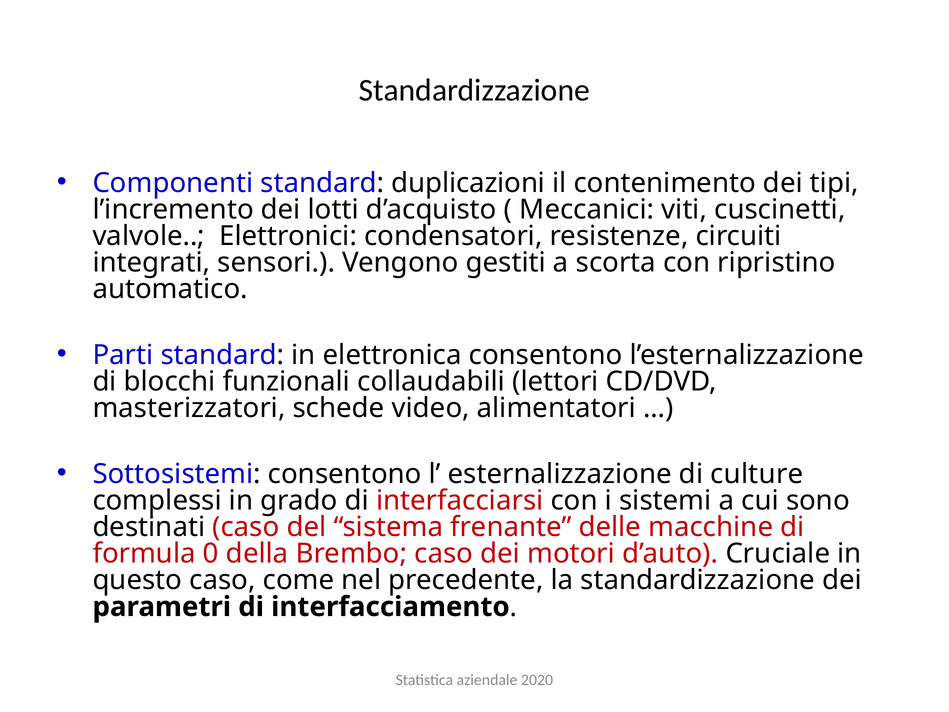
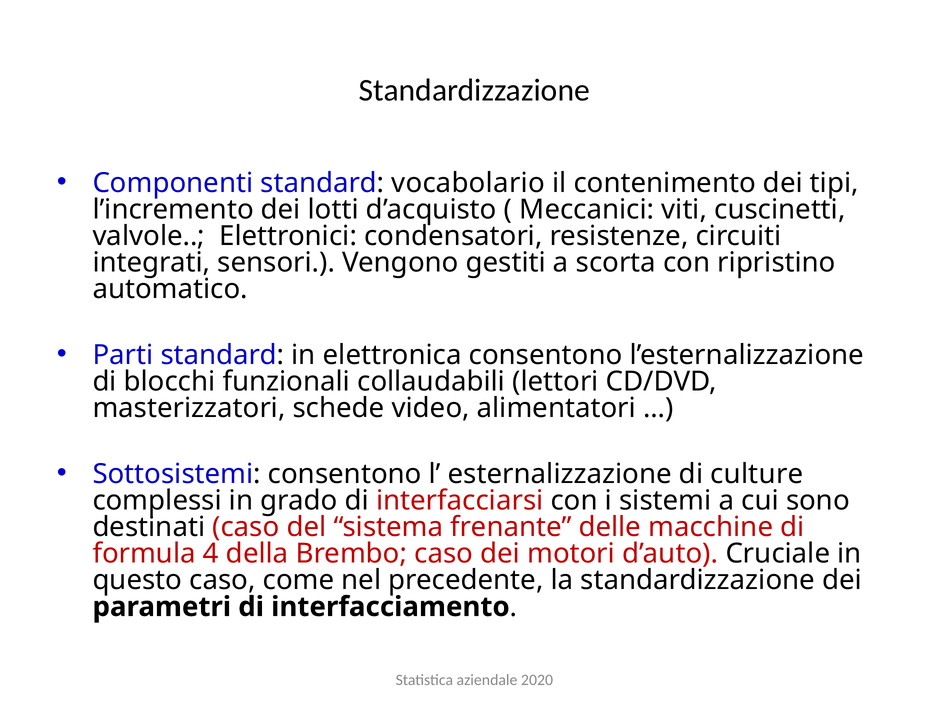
duplicazioni: duplicazioni -> vocabolario (468, 183)
0: 0 -> 4 (211, 554)
